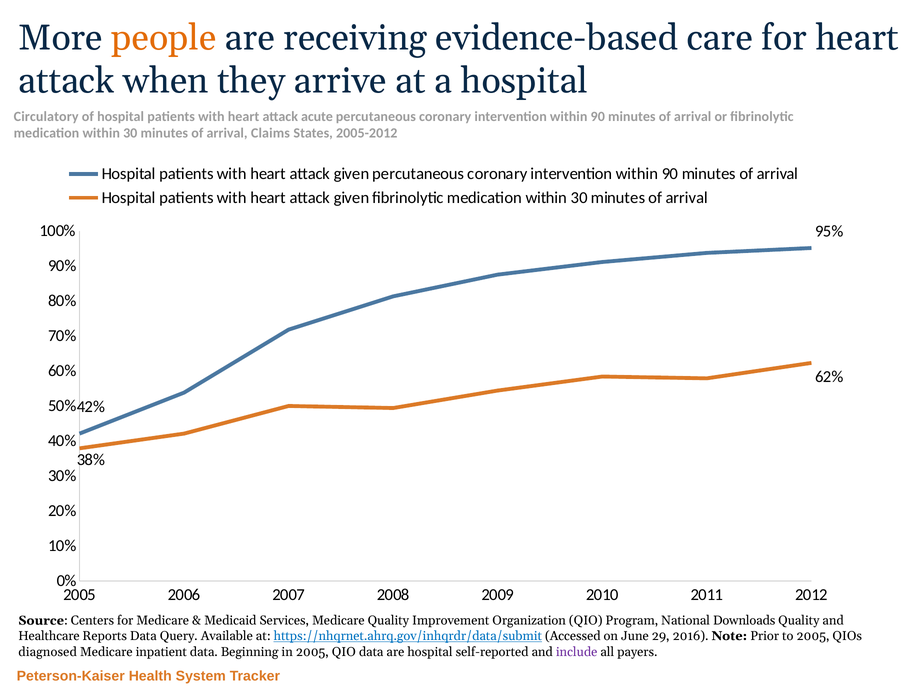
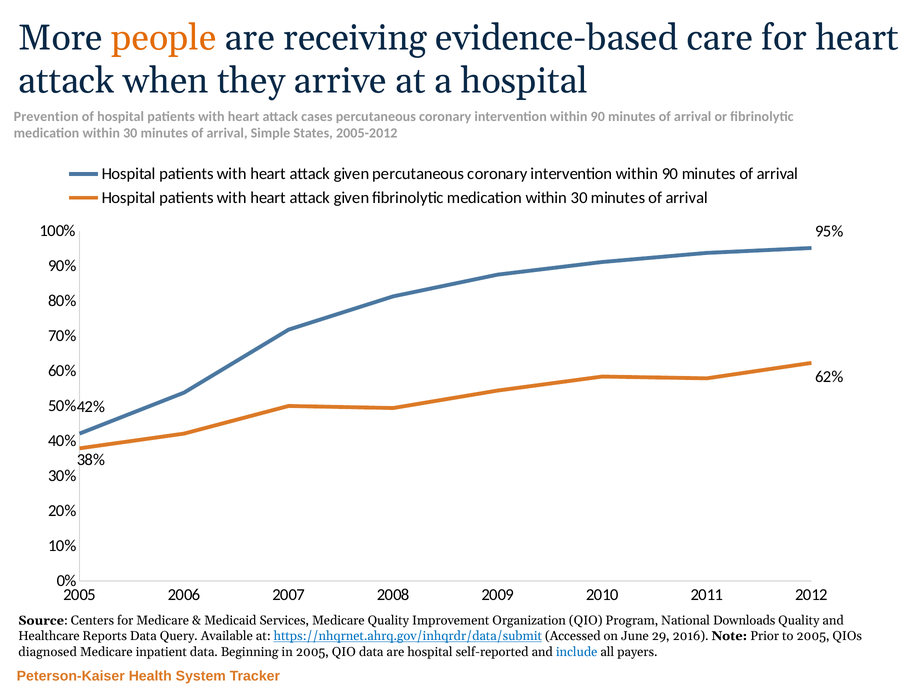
Circulatory: Circulatory -> Prevention (46, 116)
acute: acute -> cases (317, 116)
Claims: Claims -> Simple (270, 133)
include colour: purple -> blue (577, 652)
